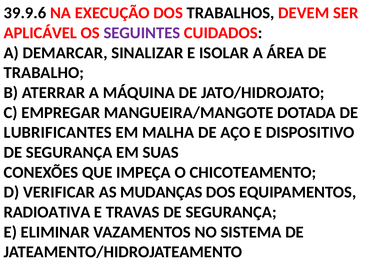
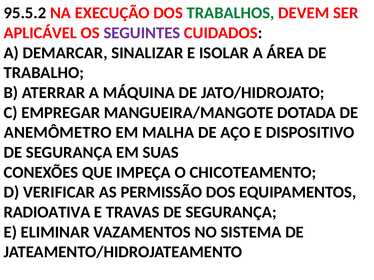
39.9.6: 39.9.6 -> 95.5.2 (25, 13)
TRABALHOS colour: black -> green (231, 13)
LUBRIFICANTES: LUBRIFICANTES -> ANEMÔMETRO (58, 133)
MUDANÇAS: MUDANÇAS -> PERMISSÃO (161, 193)
